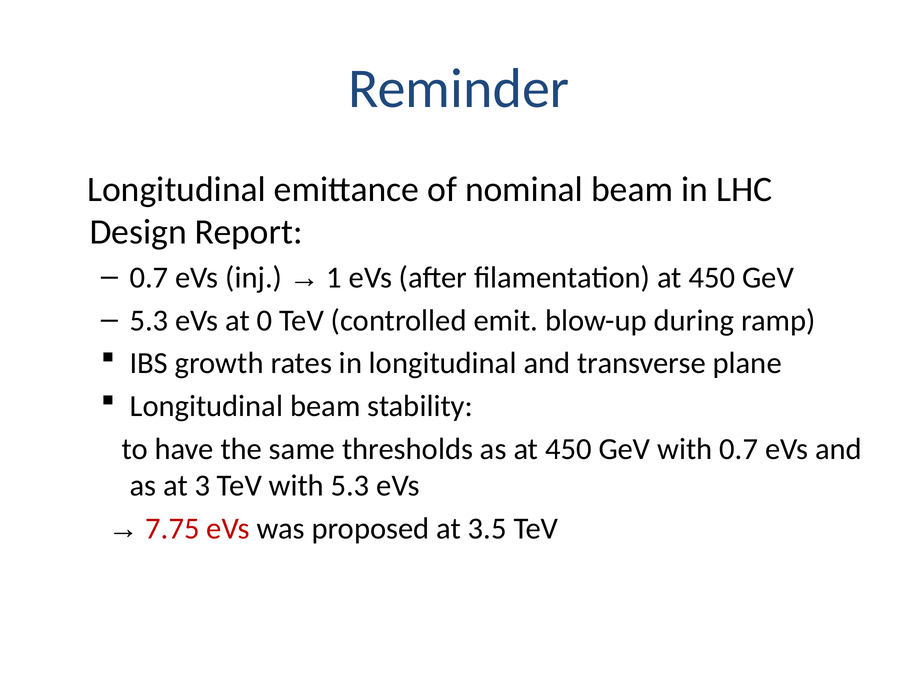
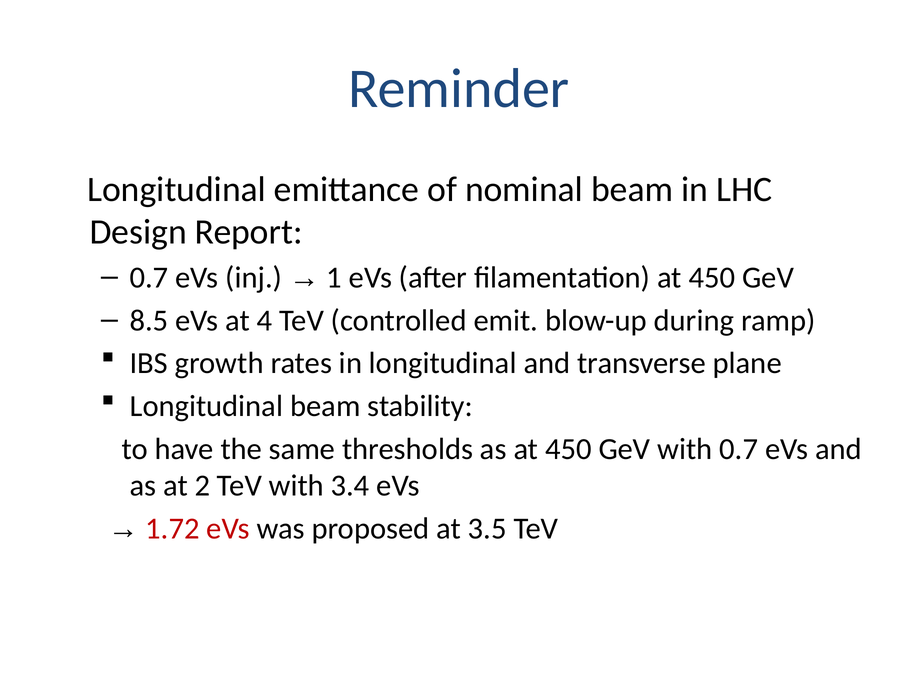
5.3: 5.3 -> 8.5 (149, 320)
0: 0 -> 4 (265, 320)
3: 3 -> 2 (202, 485)
with 5.3: 5.3 -> 3.4 (350, 485)
7.75: 7.75 -> 1.72 (172, 528)
